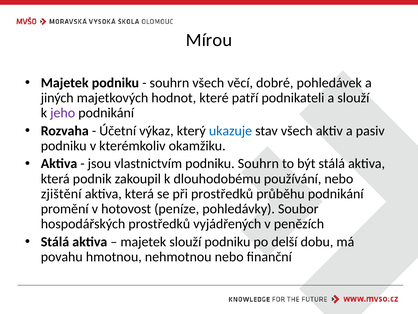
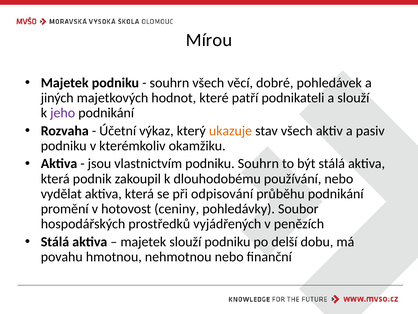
ukazuje colour: blue -> orange (231, 131)
zjištění: zjištění -> vydělat (61, 194)
při prostředků: prostředků -> odpisování (222, 194)
peníze: peníze -> ceniny (177, 209)
